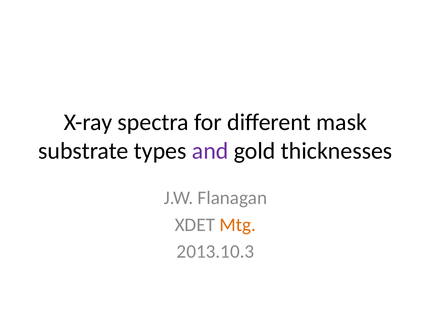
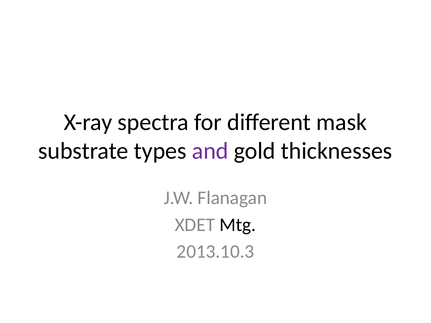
Mtg colour: orange -> black (238, 225)
